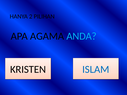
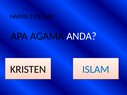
ANDA colour: light blue -> white (82, 36)
